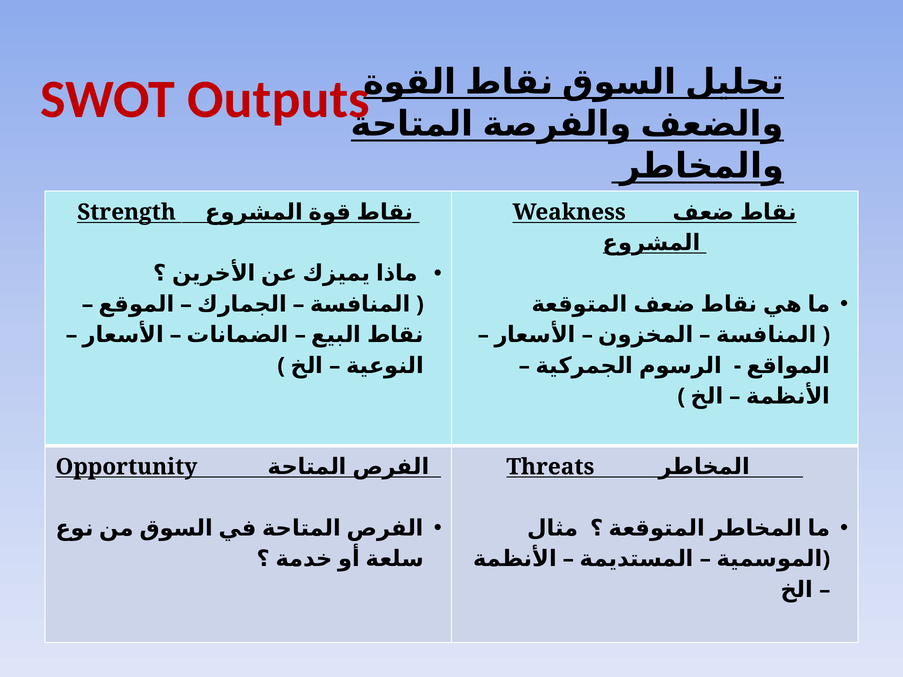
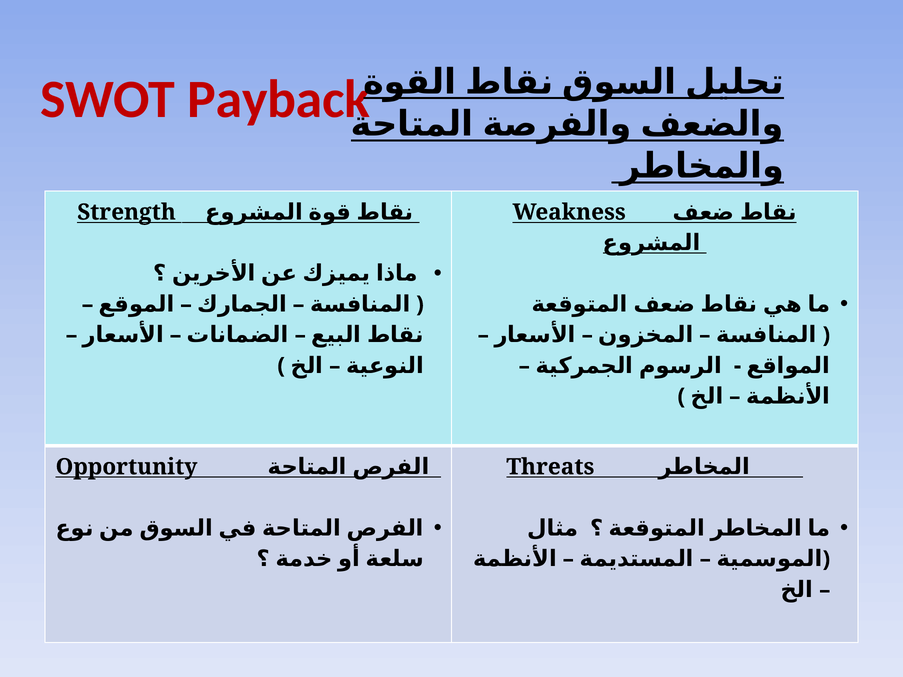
Outputs: Outputs -> Payback (279, 99)
